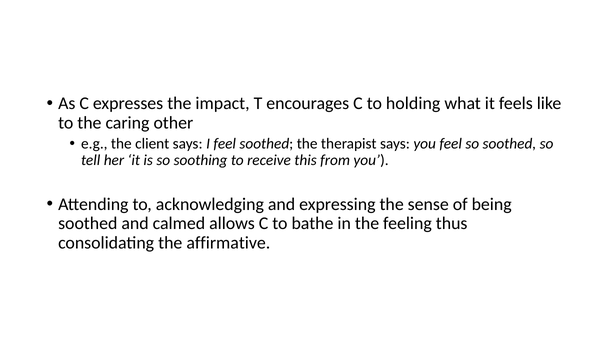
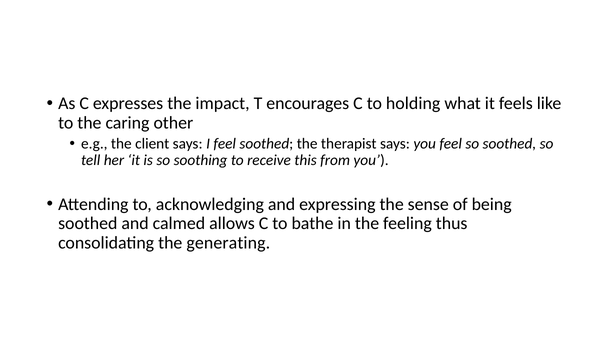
affirmative: affirmative -> generating (228, 243)
